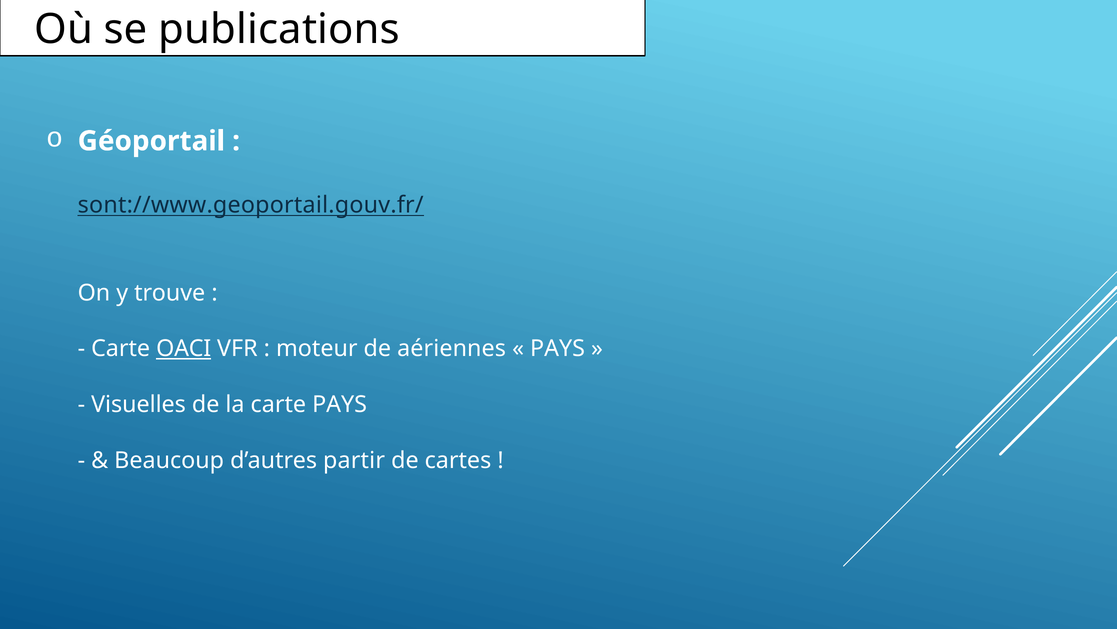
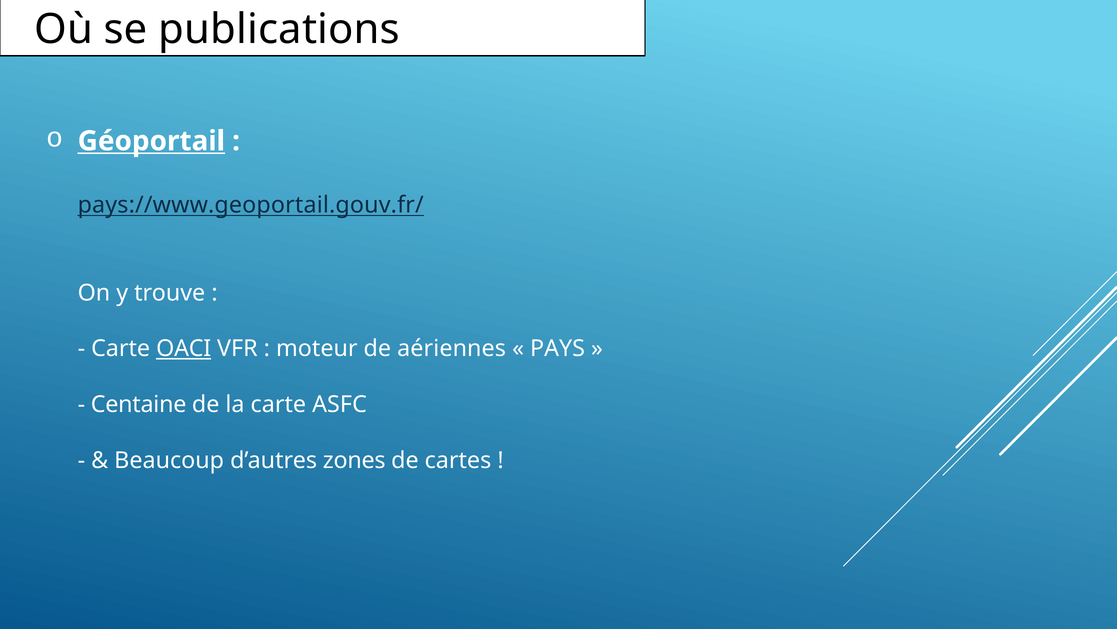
Géoportail underline: none -> present (151, 141)
sont://www.geoportail.gouv.fr/: sont://www.geoportail.gouv.fr/ -> pays://www.geoportail.gouv.fr/ (251, 205)
Visuelles: Visuelles -> Centaine (139, 404)
carte PAYS: PAYS -> ASFC (340, 404)
partir: partir -> zones (354, 460)
